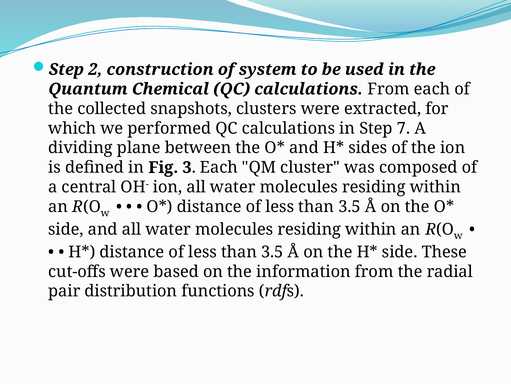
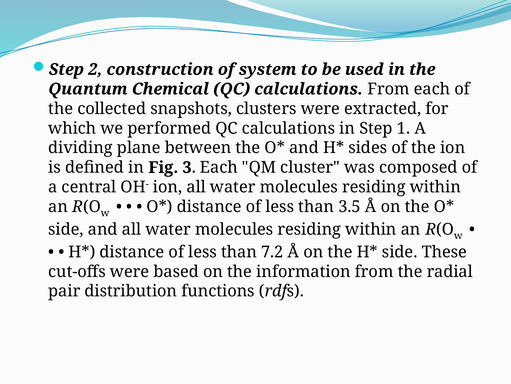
7: 7 -> 1 (404, 128)
3.5: 3.5 -> 7.2 (272, 252)
